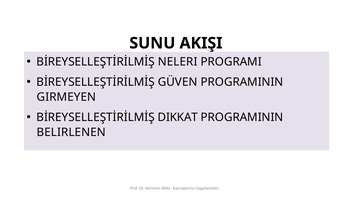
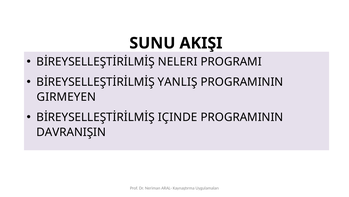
GÜVEN: GÜVEN -> YANLIŞ (178, 82)
DIKKAT: DIKKAT -> IÇINDE (178, 117)
BELIRLENEN: BELIRLENEN -> DAVRANIŞIN (71, 132)
